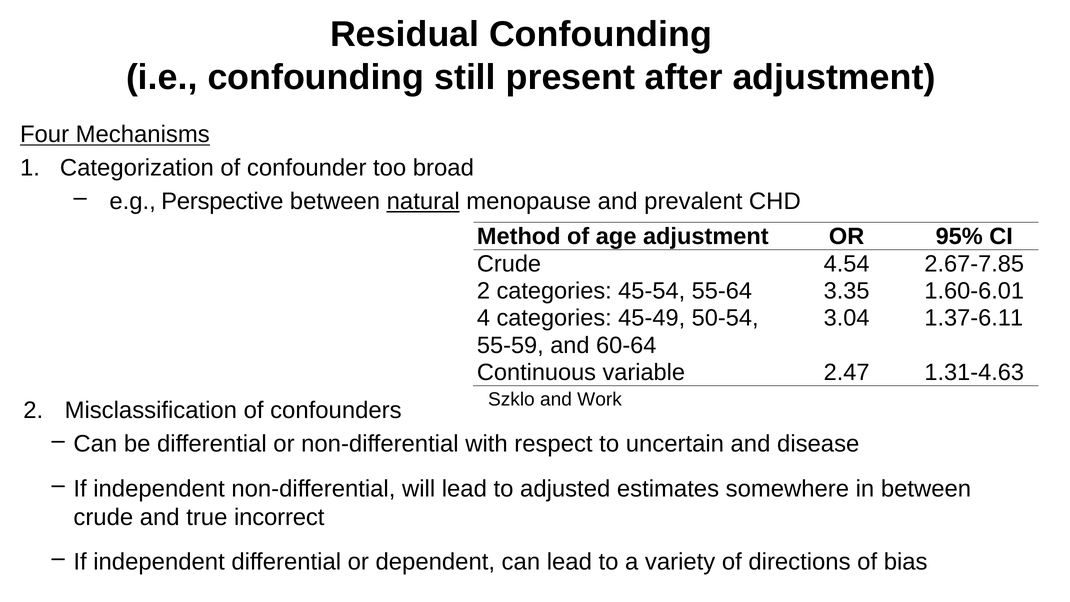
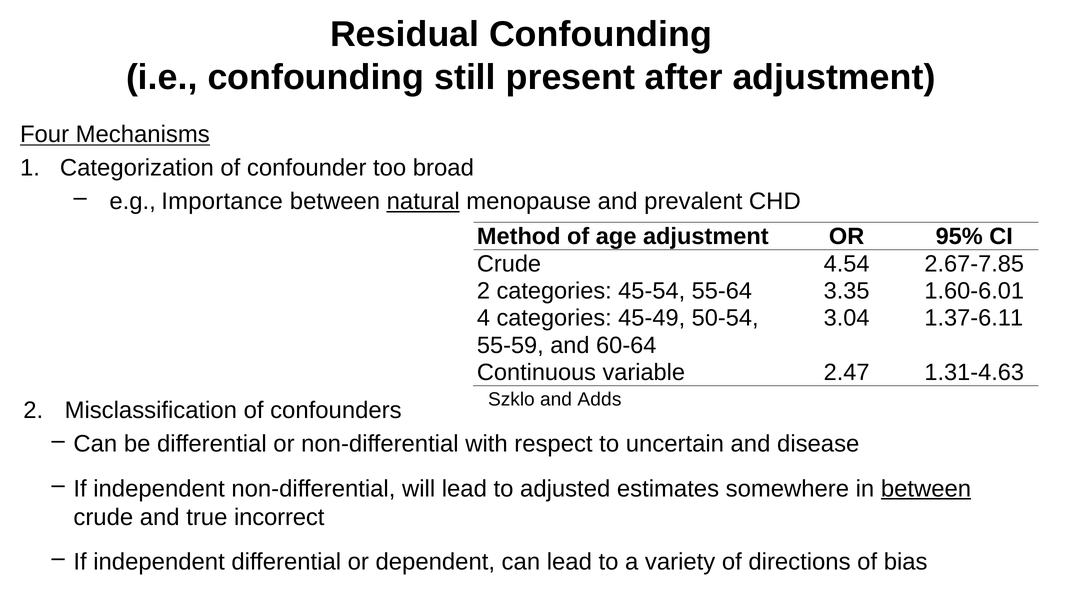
Perspective: Perspective -> Importance (222, 201)
Work: Work -> Adds (599, 399)
between underline: none -> present (926, 489)
